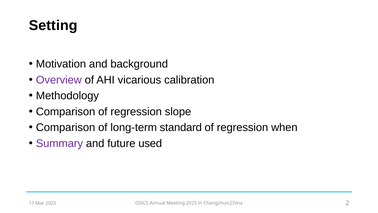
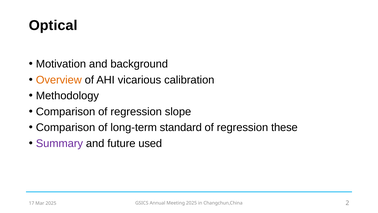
Setting: Setting -> Optical (53, 25)
Overview colour: purple -> orange (59, 80)
when: when -> these (284, 127)
